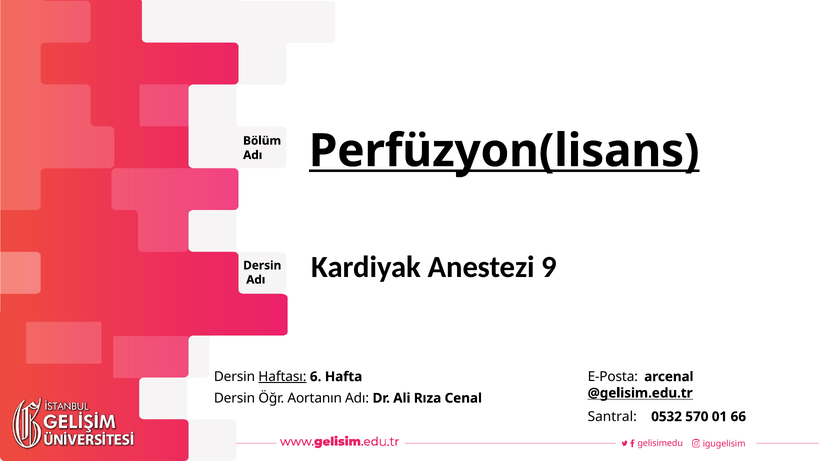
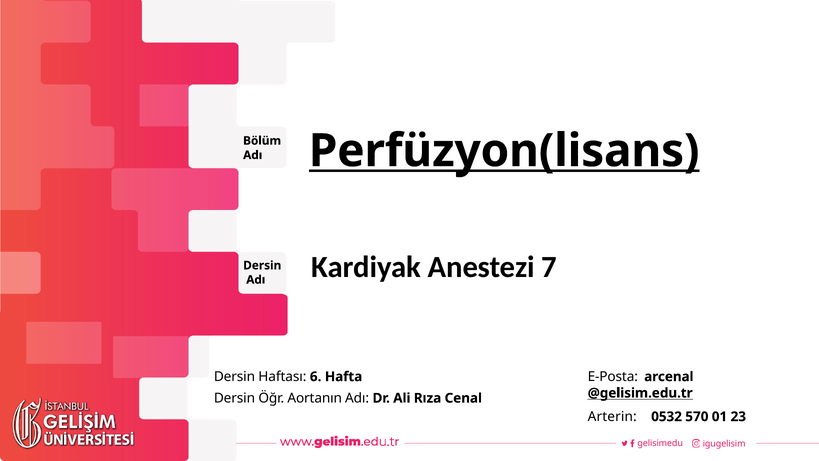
9: 9 -> 7 (549, 267)
Haftası underline: present -> none (282, 376)
Santral: Santral -> Arterin (612, 416)
66: 66 -> 23 (738, 416)
